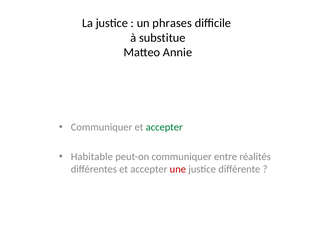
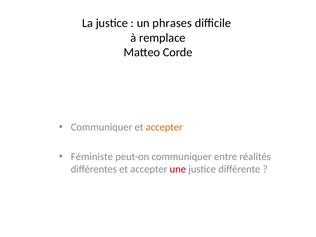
substitue: substitue -> remplace (162, 38)
Annie: Annie -> Corde (178, 52)
accepter colour: green -> orange (164, 127)
Habitable: Habitable -> Féministe (92, 157)
